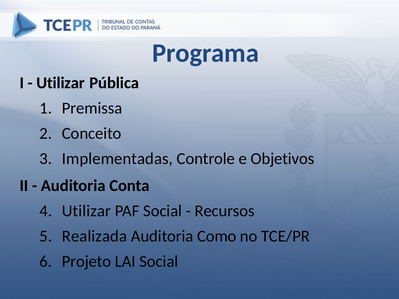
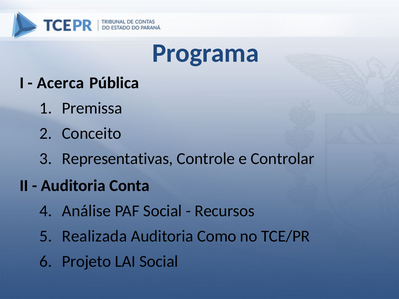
Utilizar: Utilizar -> Acerca (60, 83)
Implementadas: Implementadas -> Representativas (117, 159)
Objetivos: Objetivos -> Controlar (282, 159)
Utilizar: Utilizar -> Análise (86, 211)
